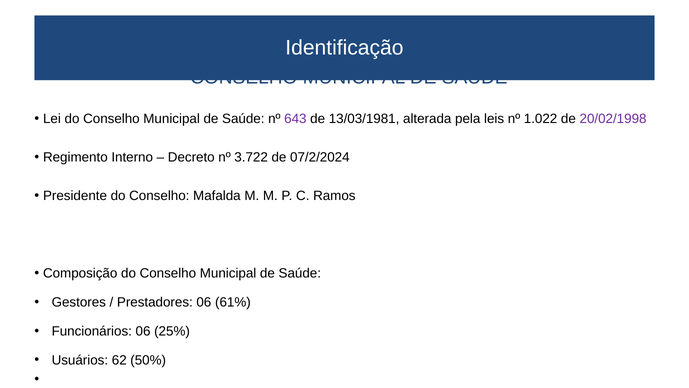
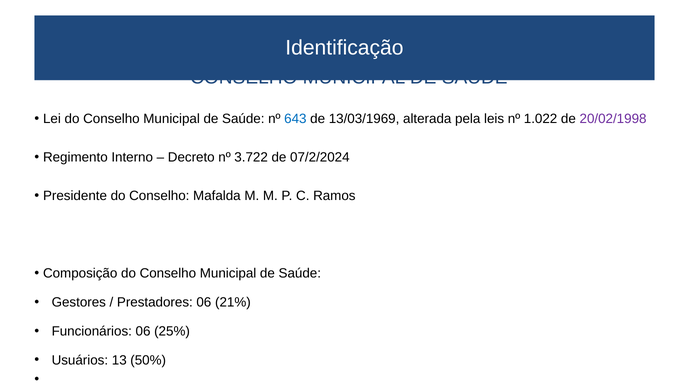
643 colour: purple -> blue (295, 119)
13/03/1981: 13/03/1981 -> 13/03/1969 (364, 119)
61%: 61% -> 21% (233, 302)
62: 62 -> 13 (119, 360)
